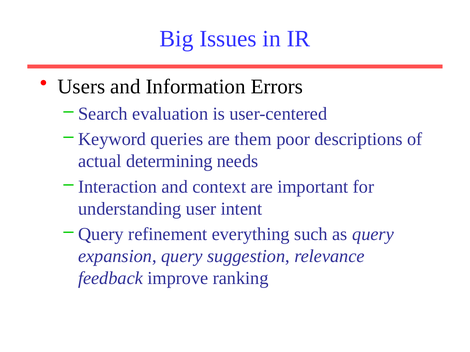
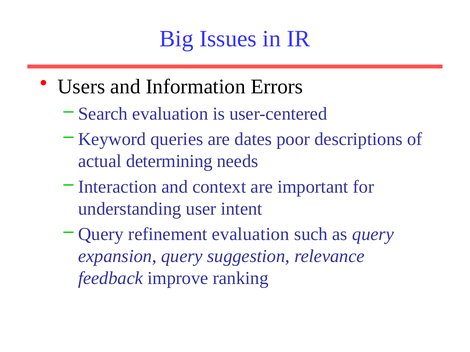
them: them -> dates (253, 139)
refinement everything: everything -> evaluation (251, 235)
